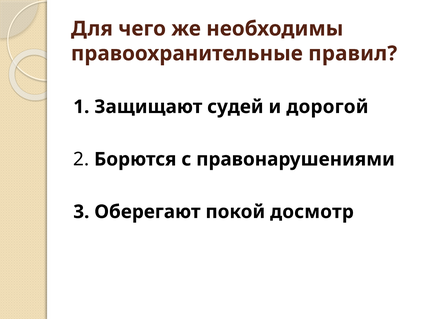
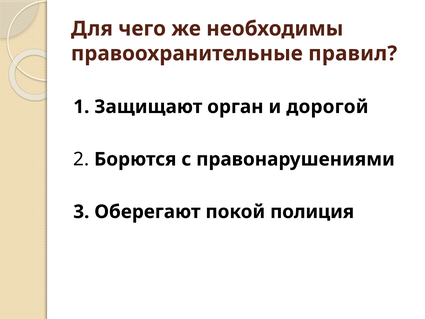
судей: судей -> орган (235, 107)
досмотр: досмотр -> полиция (312, 212)
